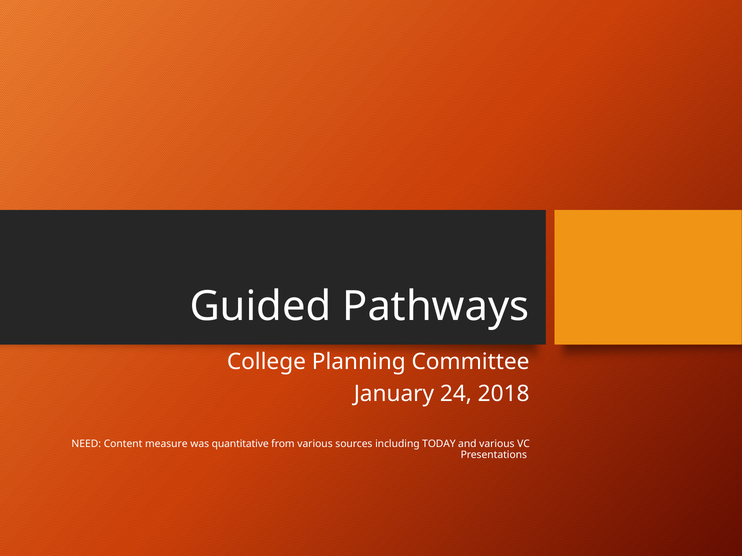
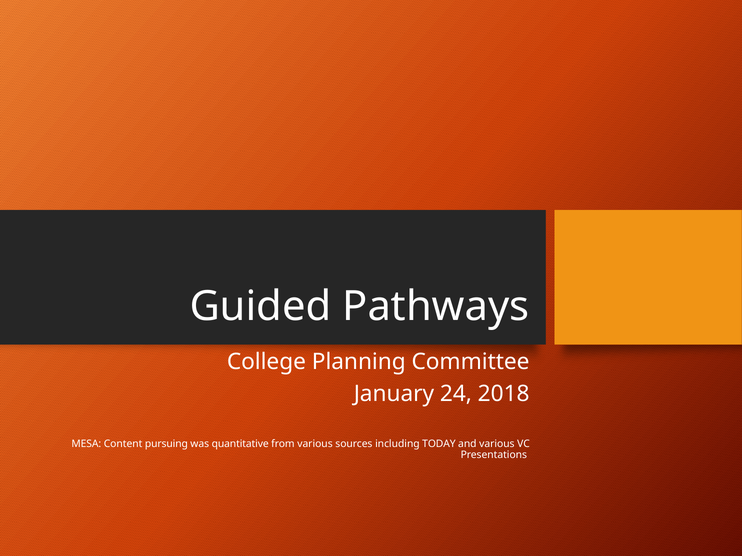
NEED: NEED -> MESA (86, 444)
measure: measure -> pursuing (166, 444)
